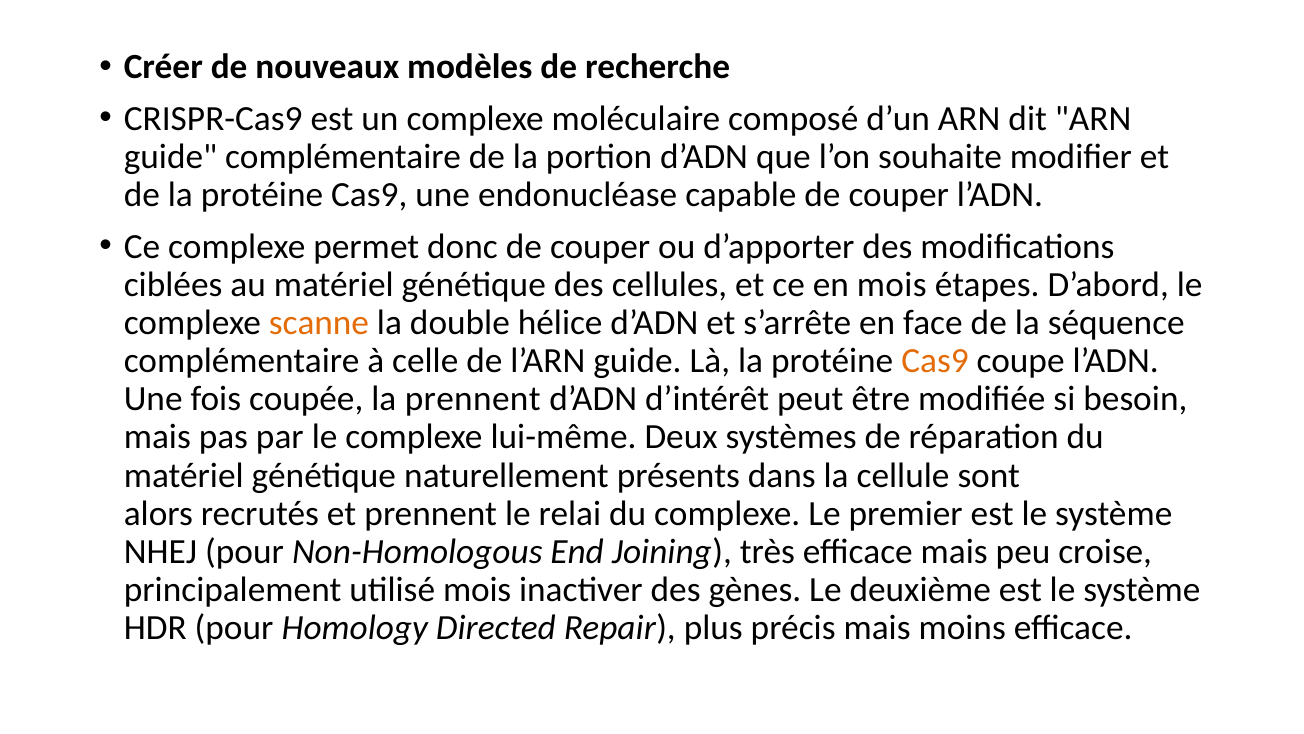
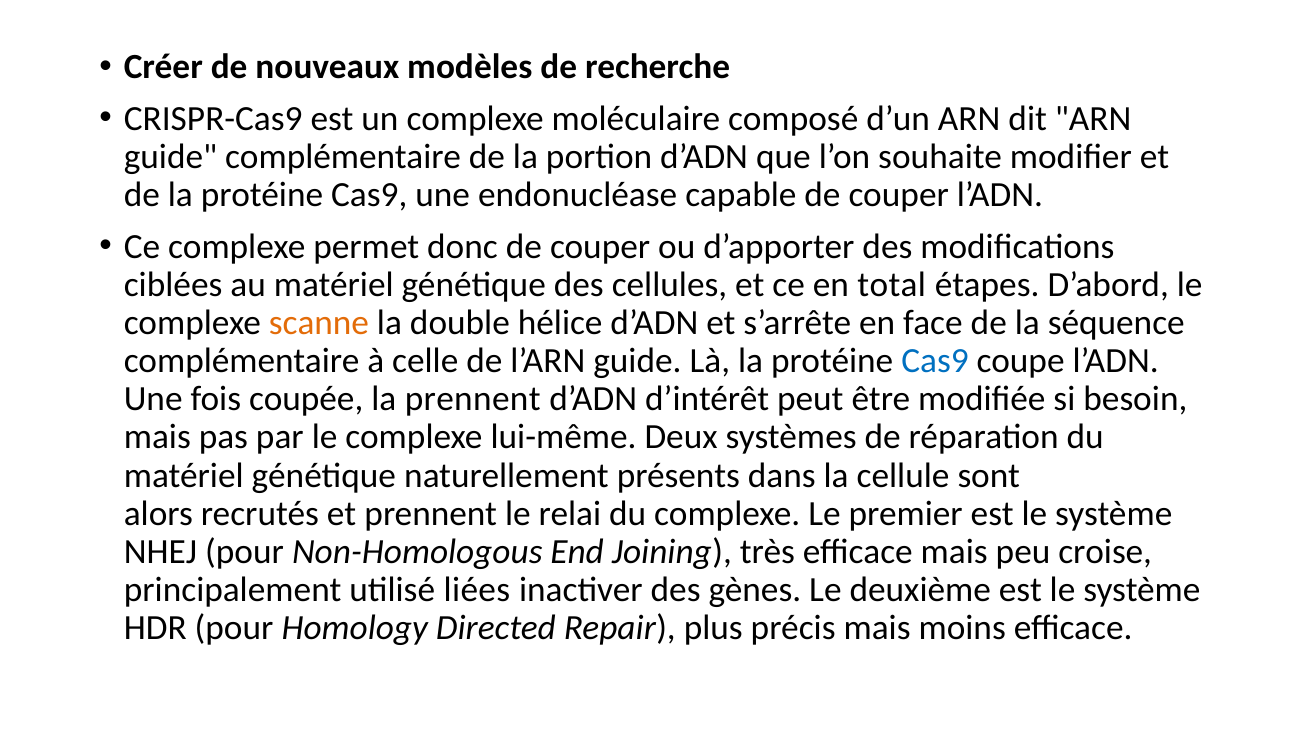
en mois: mois -> total (892, 284)
Cas9 colour: orange -> blue (935, 361)
utilisé mois: mois -> liées (477, 589)
